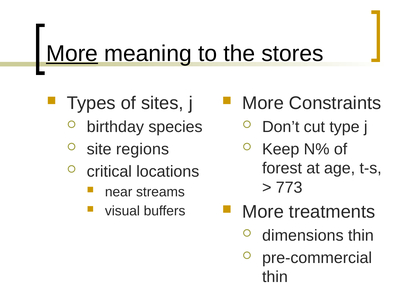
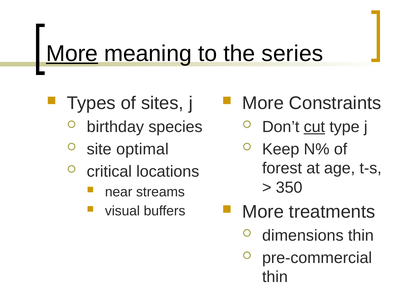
stores: stores -> series (292, 54)
cut underline: none -> present (314, 127)
regions: regions -> optimal (142, 149)
773: 773 -> 350 (289, 188)
